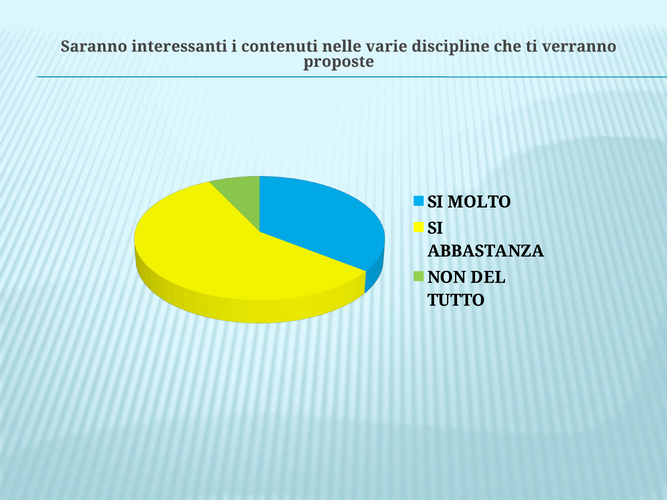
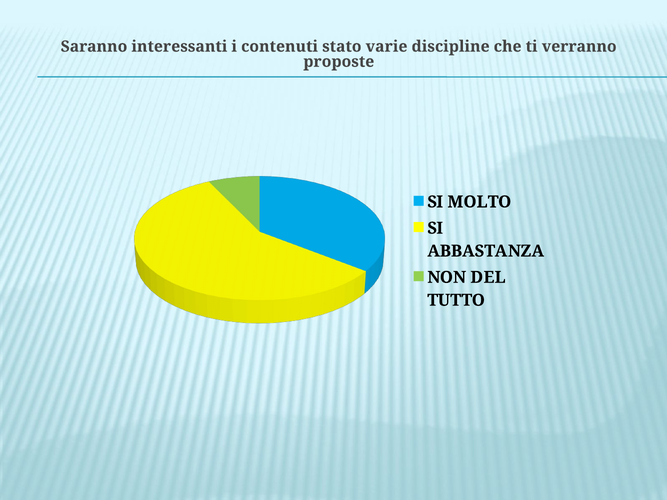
nelle: nelle -> stato (342, 47)
